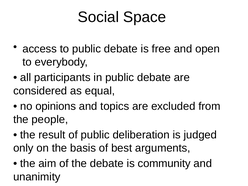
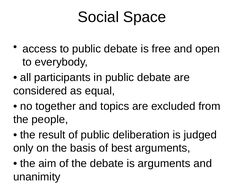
opinions: opinions -> together (56, 106)
is community: community -> arguments (164, 164)
